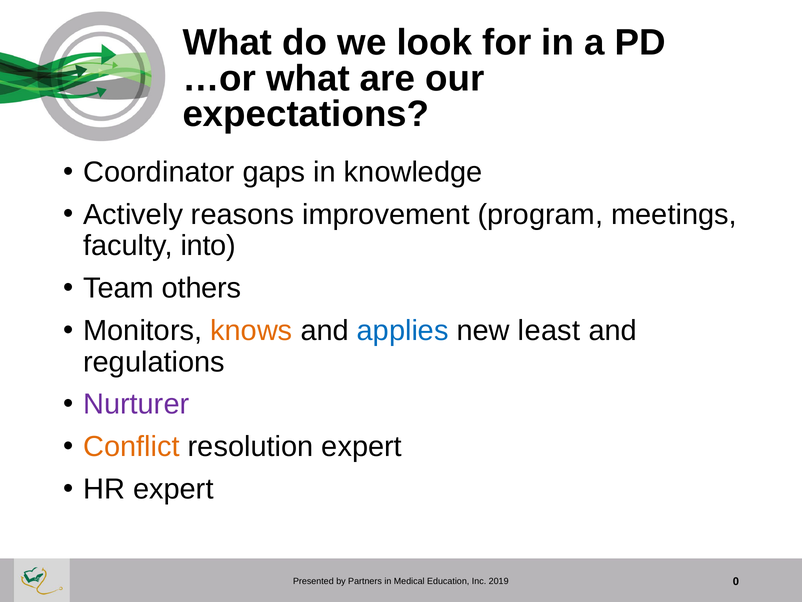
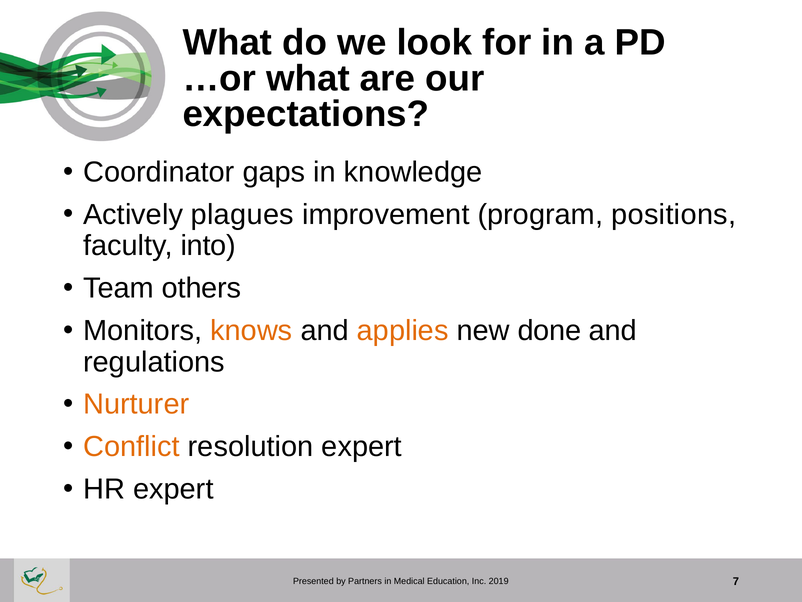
reasons: reasons -> plagues (242, 214)
meetings: meetings -> positions (674, 214)
applies colour: blue -> orange (403, 330)
least: least -> done (549, 330)
Nurturer colour: purple -> orange (136, 404)
0: 0 -> 7 (736, 581)
